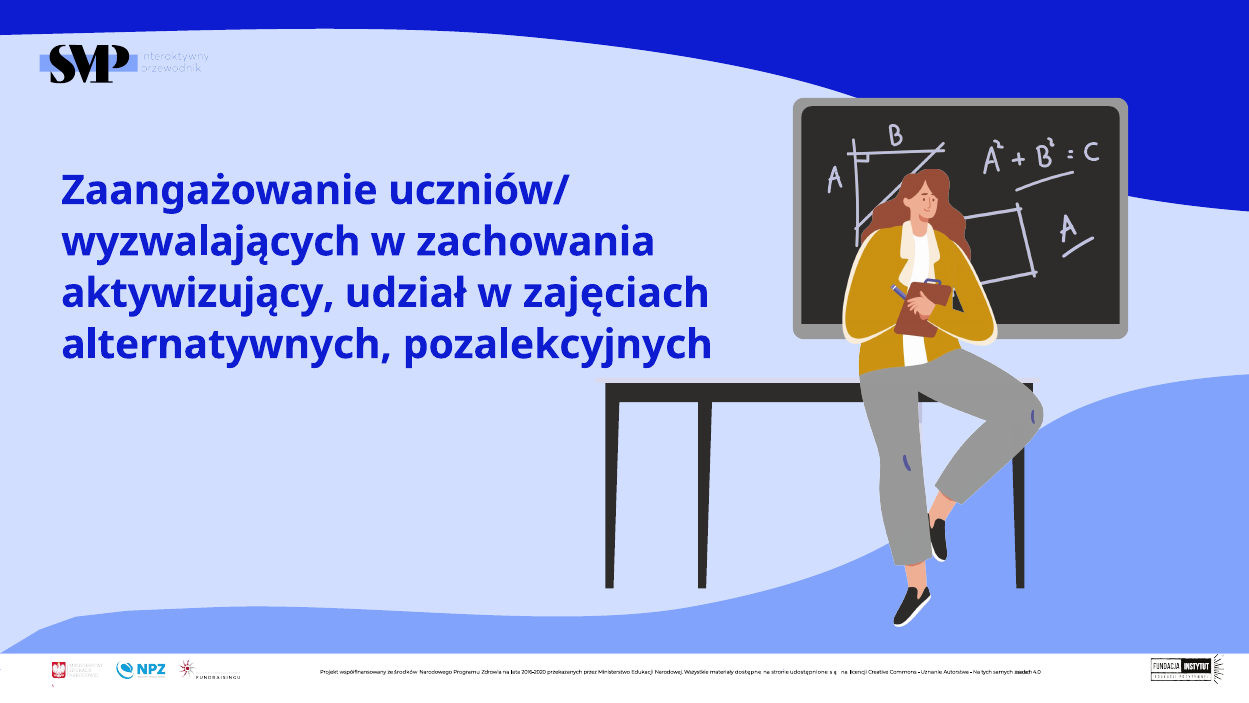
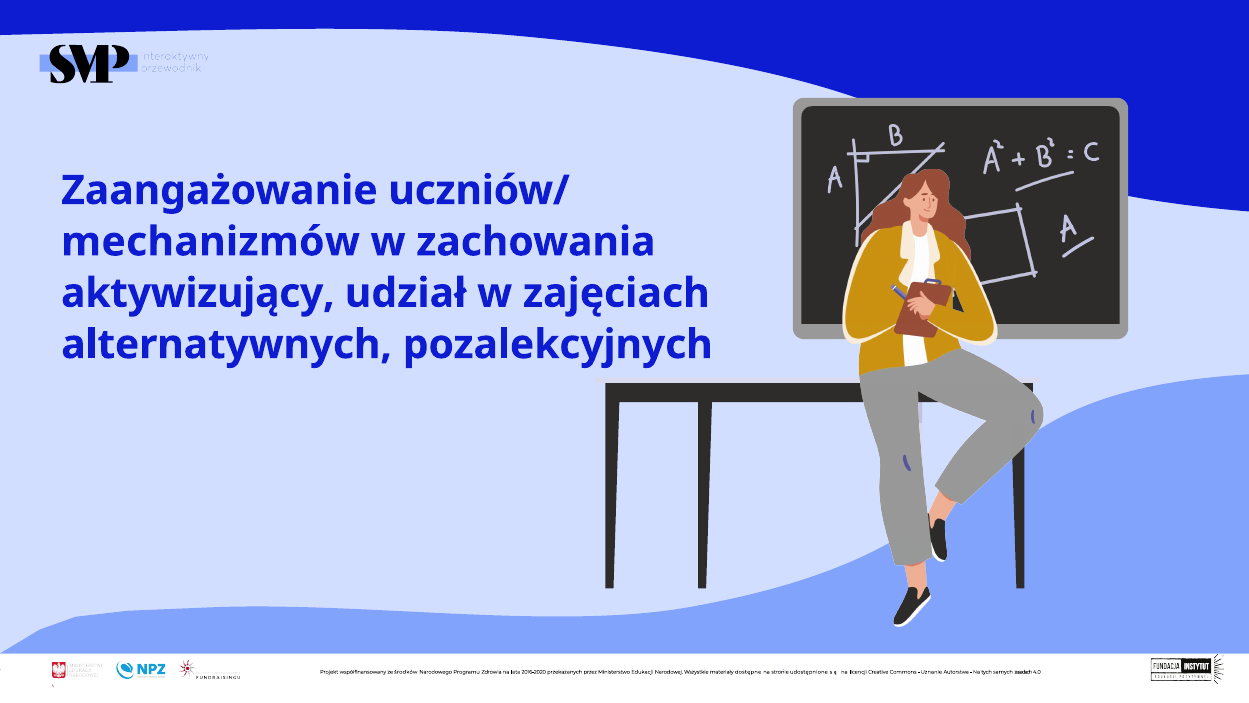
wyzwalających: wyzwalających -> mechanizmów (211, 242)
